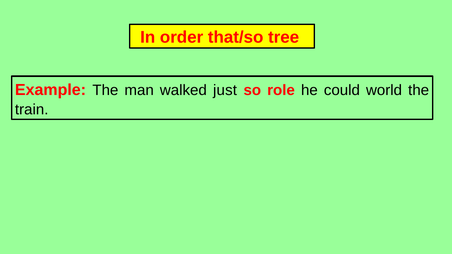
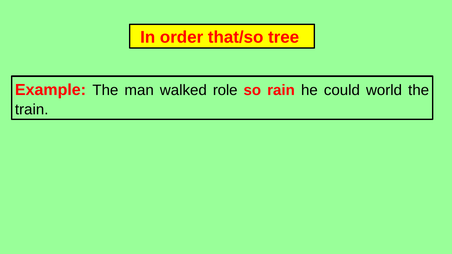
just: just -> role (225, 90)
role: role -> rain (281, 90)
